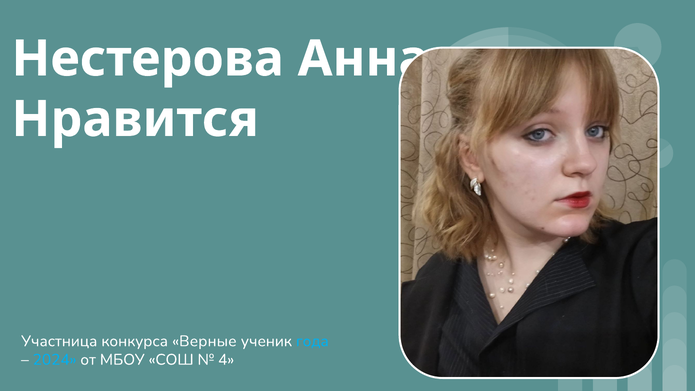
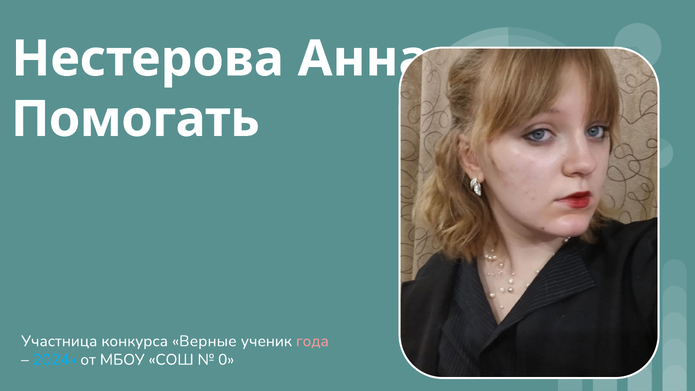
Нравится: Нравится -> Помогать (135, 119)
года colour: light blue -> pink (312, 341)
4: 4 -> 0 (226, 360)
